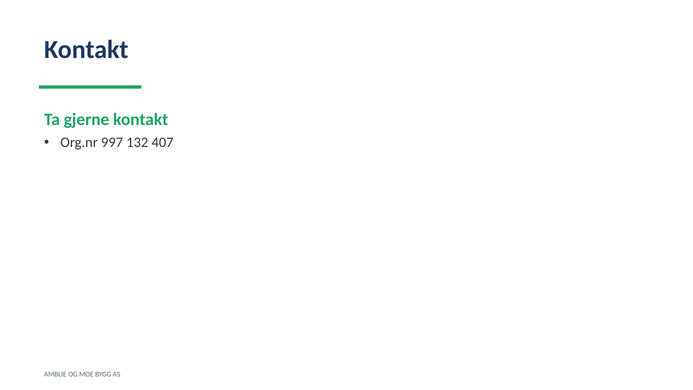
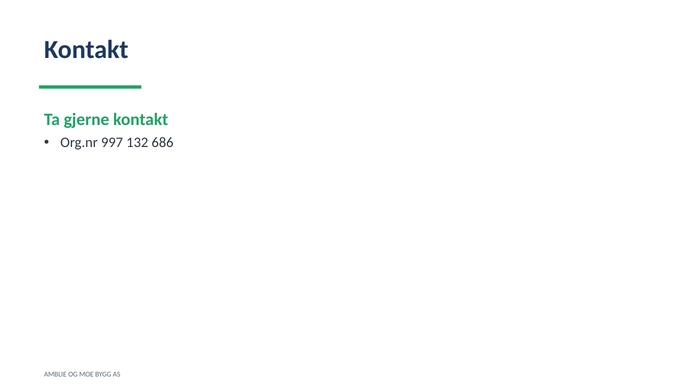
407: 407 -> 686 (163, 143)
